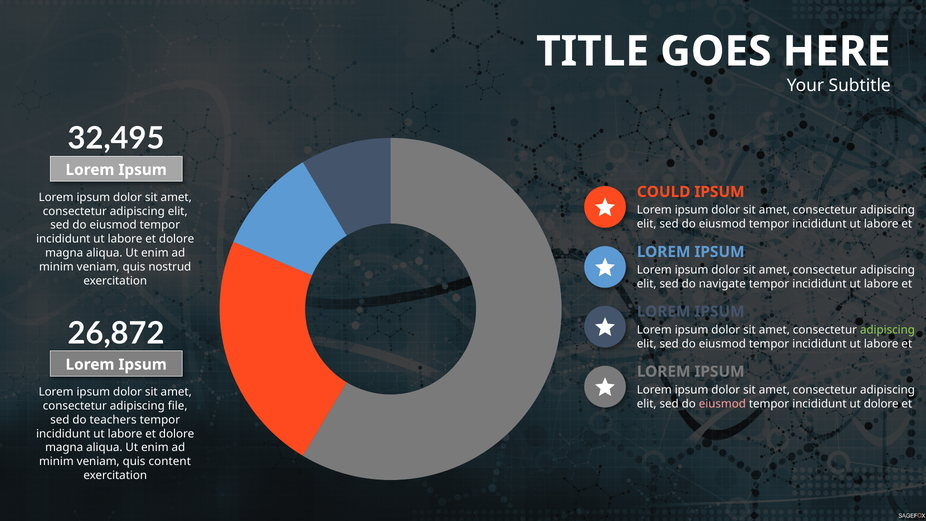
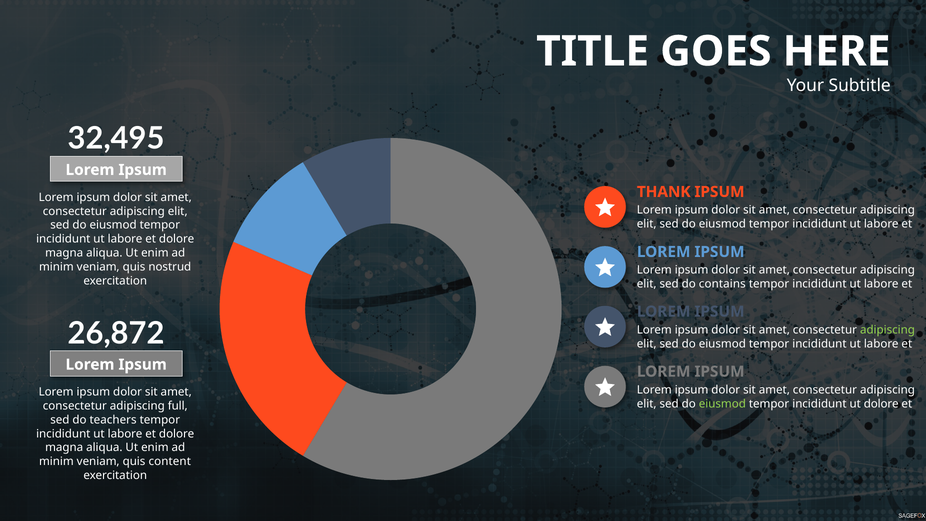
COULD: COULD -> THANK (664, 192)
navigate: navigate -> contains (722, 284)
eiusmod colour: pink -> light green (722, 404)
file: file -> full (178, 406)
